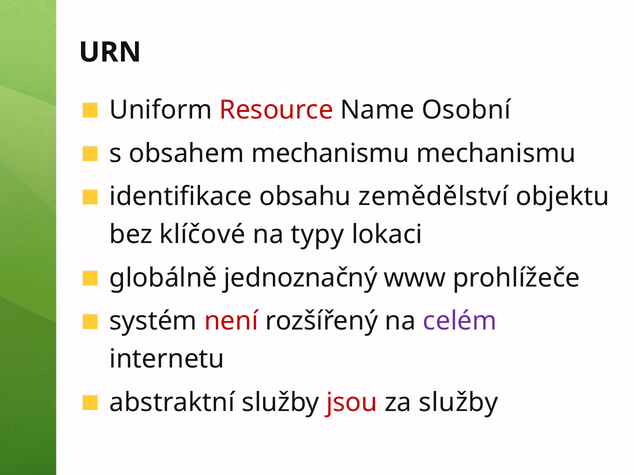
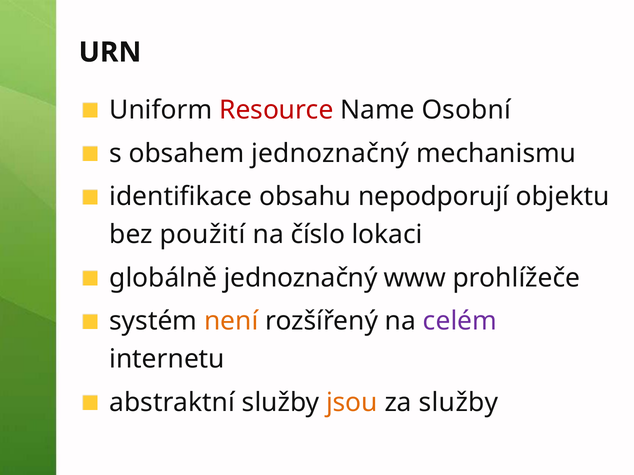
obsahem mechanismu: mechanismu -> jednoznačný (330, 154)
zemědělství: zemědělství -> nepodporují (434, 197)
klíčové: klíčové -> použití (203, 235)
typy: typy -> číslo (318, 235)
není colour: red -> orange (231, 322)
jsou colour: red -> orange (352, 403)
